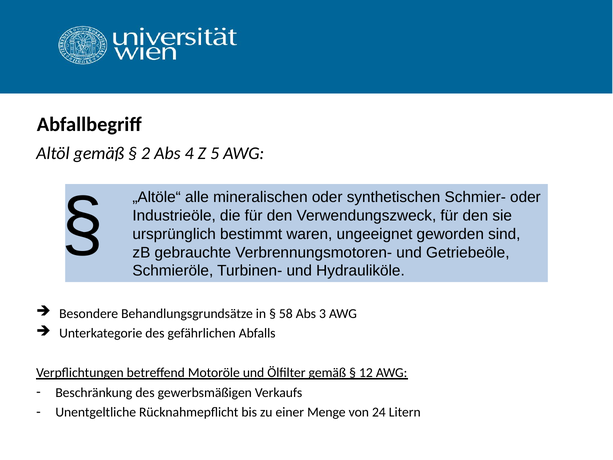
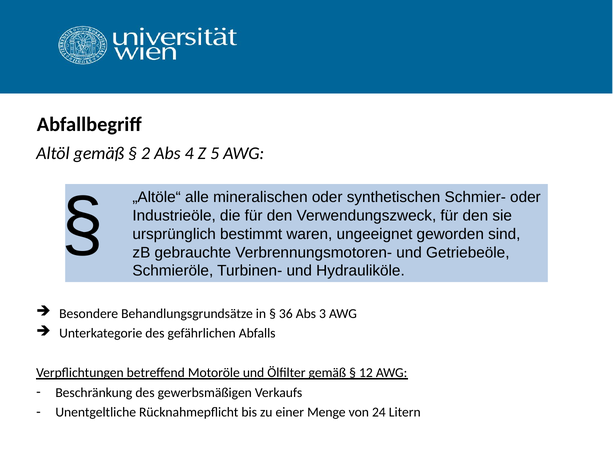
58: 58 -> 36 (286, 313)
